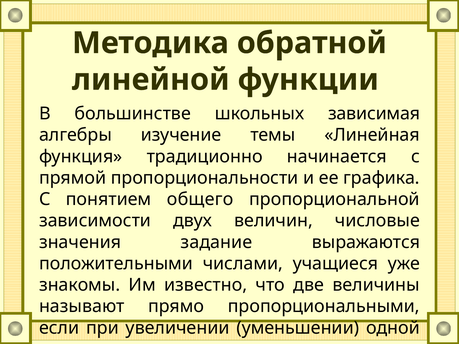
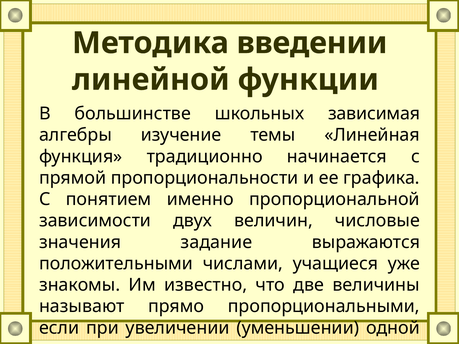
обратной: обратной -> введении (312, 43)
общего: общего -> именно (200, 199)
